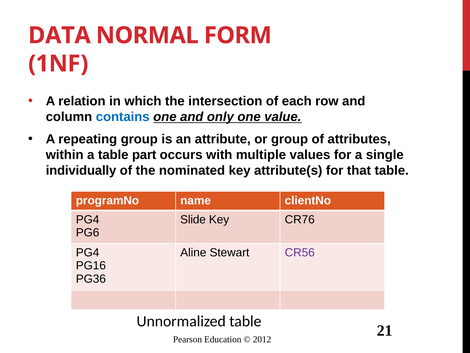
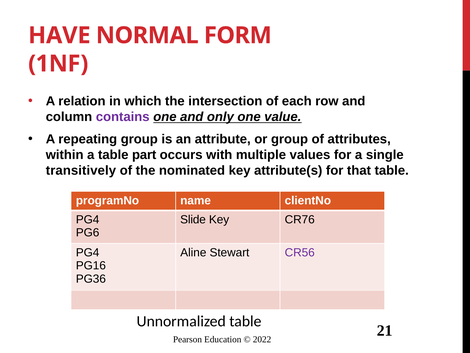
DATA: DATA -> HAVE (59, 35)
contains colour: blue -> purple (123, 117)
individually: individually -> transitively (81, 170)
2012: 2012 -> 2022 (262, 339)
